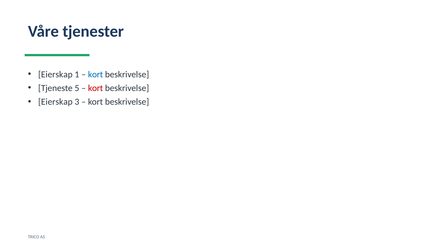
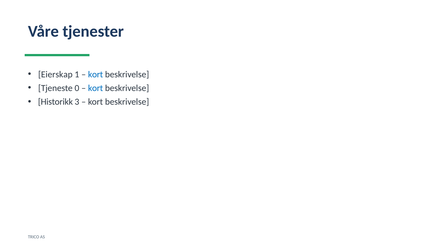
5: 5 -> 0 (77, 88)
kort colour: red -> blue (96, 88)
Eierskap: Eierskap -> Historikk (55, 102)
